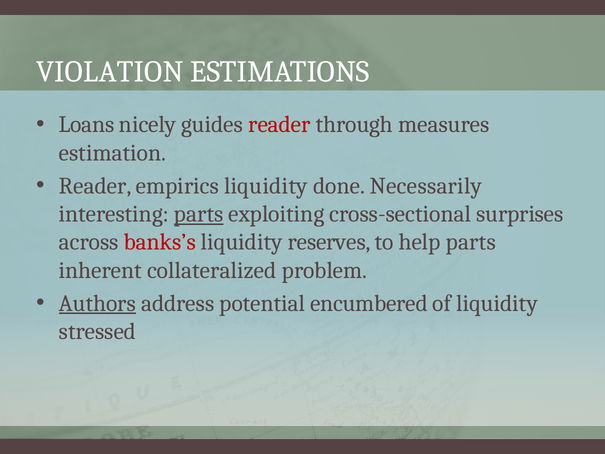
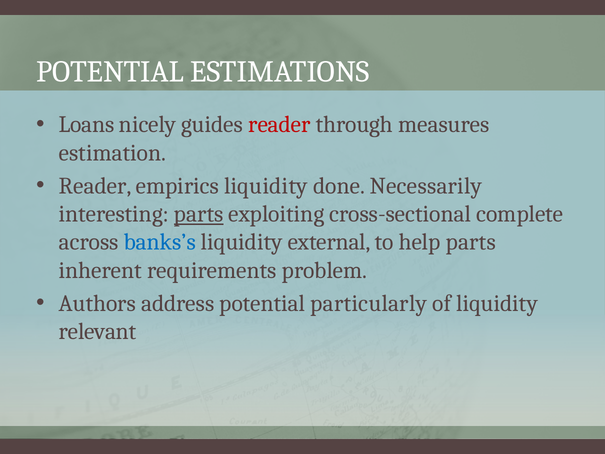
VIOLATION: VIOLATION -> POTENTIAL (110, 72)
surprises: surprises -> complete (520, 214)
banks’s colour: red -> blue (160, 242)
reserves: reserves -> external (329, 242)
collateralized: collateralized -> requirements (212, 270)
Authors underline: present -> none (97, 303)
encumbered: encumbered -> particularly (369, 303)
stressed: stressed -> relevant (98, 331)
